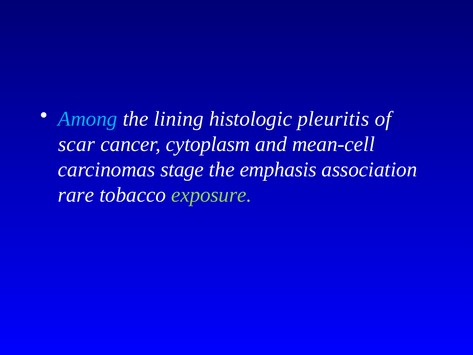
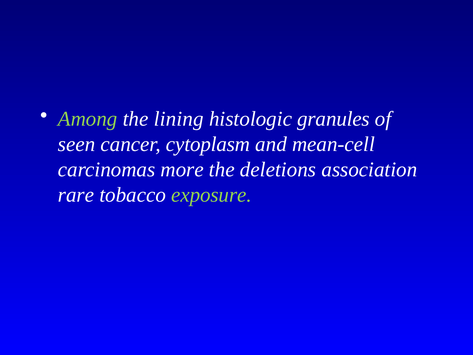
Among colour: light blue -> light green (88, 119)
pleuritis: pleuritis -> granules (334, 119)
scar: scar -> seen (77, 144)
stage: stage -> more (182, 169)
emphasis: emphasis -> deletions (278, 169)
